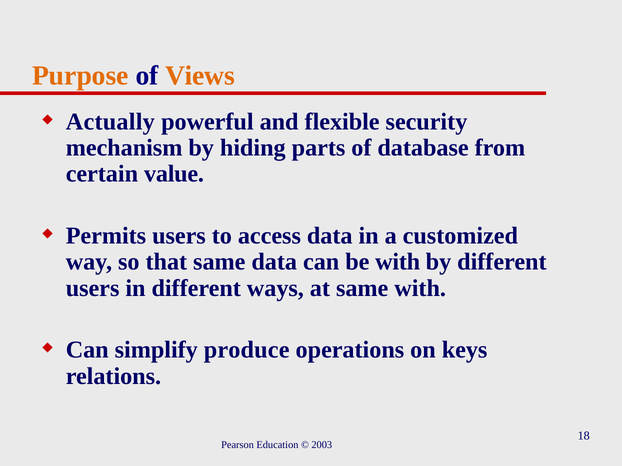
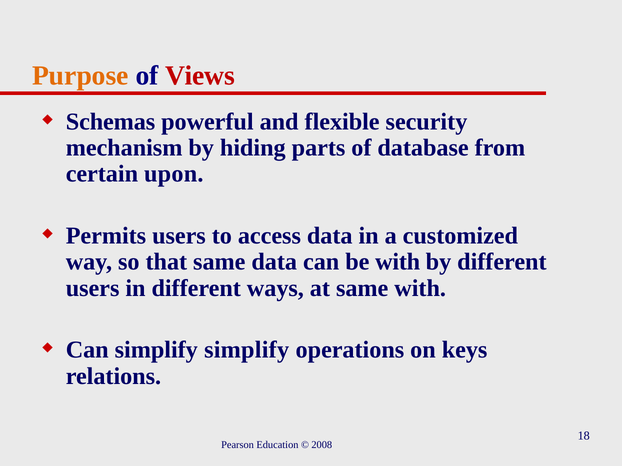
Views colour: orange -> red (200, 76)
Actually: Actually -> Schemas (110, 122)
value: value -> upon (174, 174)
simplify produce: produce -> simplify (247, 350)
2003: 2003 -> 2008 (322, 445)
